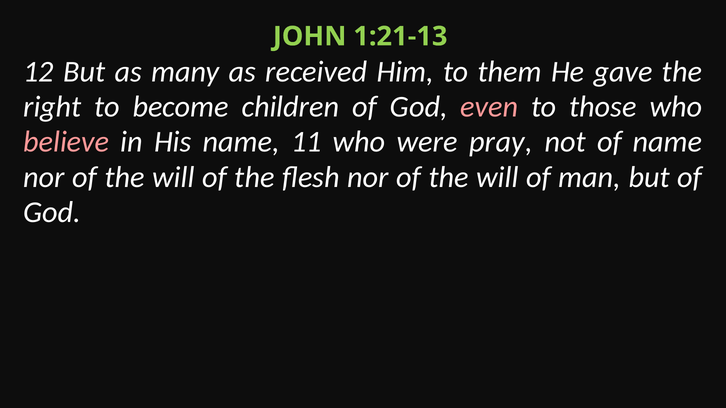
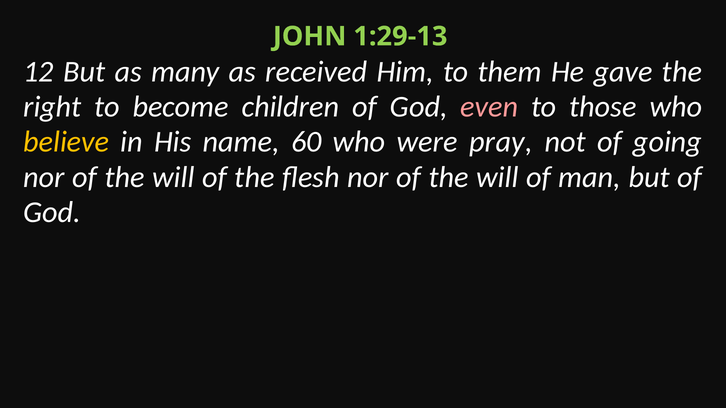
1:21-13: 1:21-13 -> 1:29-13 (400, 36)
believe colour: pink -> yellow (66, 142)
11: 11 -> 60 (306, 142)
of name: name -> going (667, 142)
